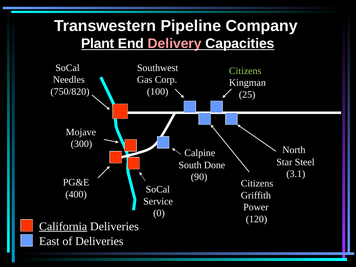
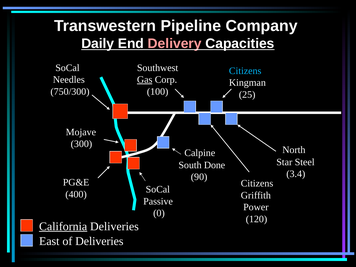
Plant: Plant -> Daily (98, 44)
Citizens colour: light green -> light blue (245, 71)
Gas underline: none -> present (145, 80)
750/820: 750/820 -> 750/300 (70, 92)
3.1: 3.1 -> 3.4 (296, 174)
Service: Service -> Passive (158, 201)
